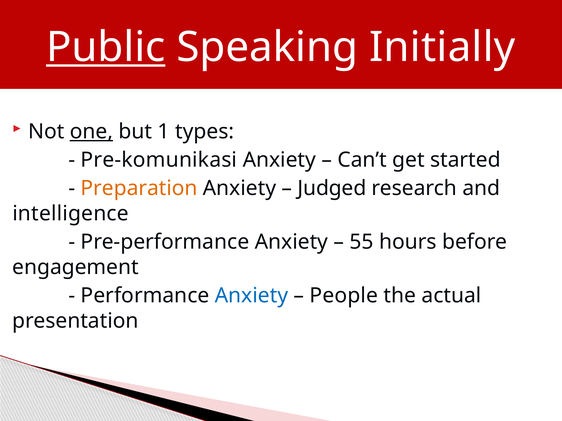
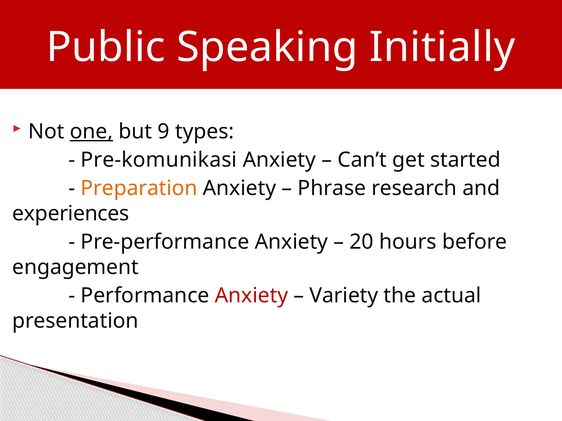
Public underline: present -> none (106, 47)
1: 1 -> 9 (164, 132)
Judged: Judged -> Phrase (332, 189)
intelligence: intelligence -> experiences (71, 214)
55: 55 -> 20 (362, 242)
Anxiety colour: blue -> red (251, 296)
People: People -> Variety (344, 296)
